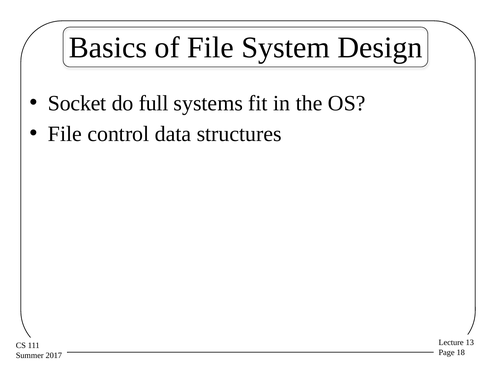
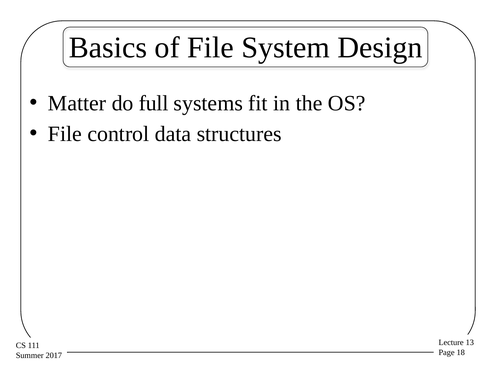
Socket: Socket -> Matter (77, 103)
